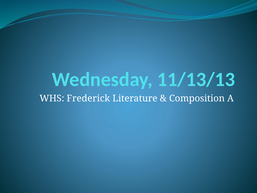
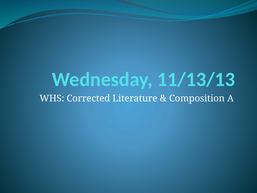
Frederick: Frederick -> Corrected (88, 98)
